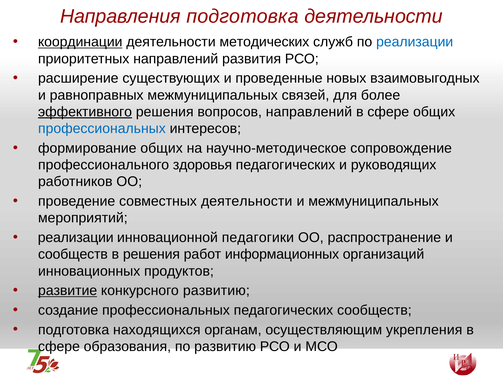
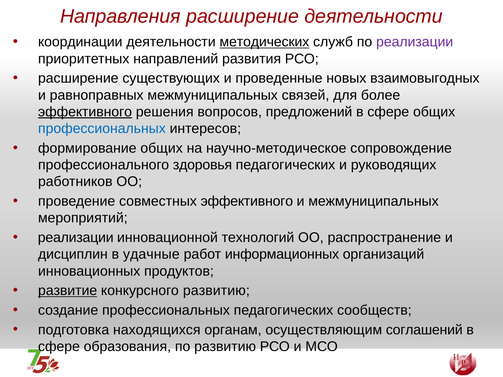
Направления подготовка: подготовка -> расширение (243, 16)
координации underline: present -> none (80, 42)
методических underline: none -> present (264, 42)
реализации colour: blue -> purple (415, 42)
вопросов направлений: направлений -> предложений (309, 112)
совместных деятельности: деятельности -> эффективного (247, 201)
педагогики: педагогики -> технологий (258, 238)
сообществ: сообществ -> дисциплин (73, 255)
в решения: решения -> удачные (151, 255)
укрепления: укрепления -> соглашений (424, 330)
